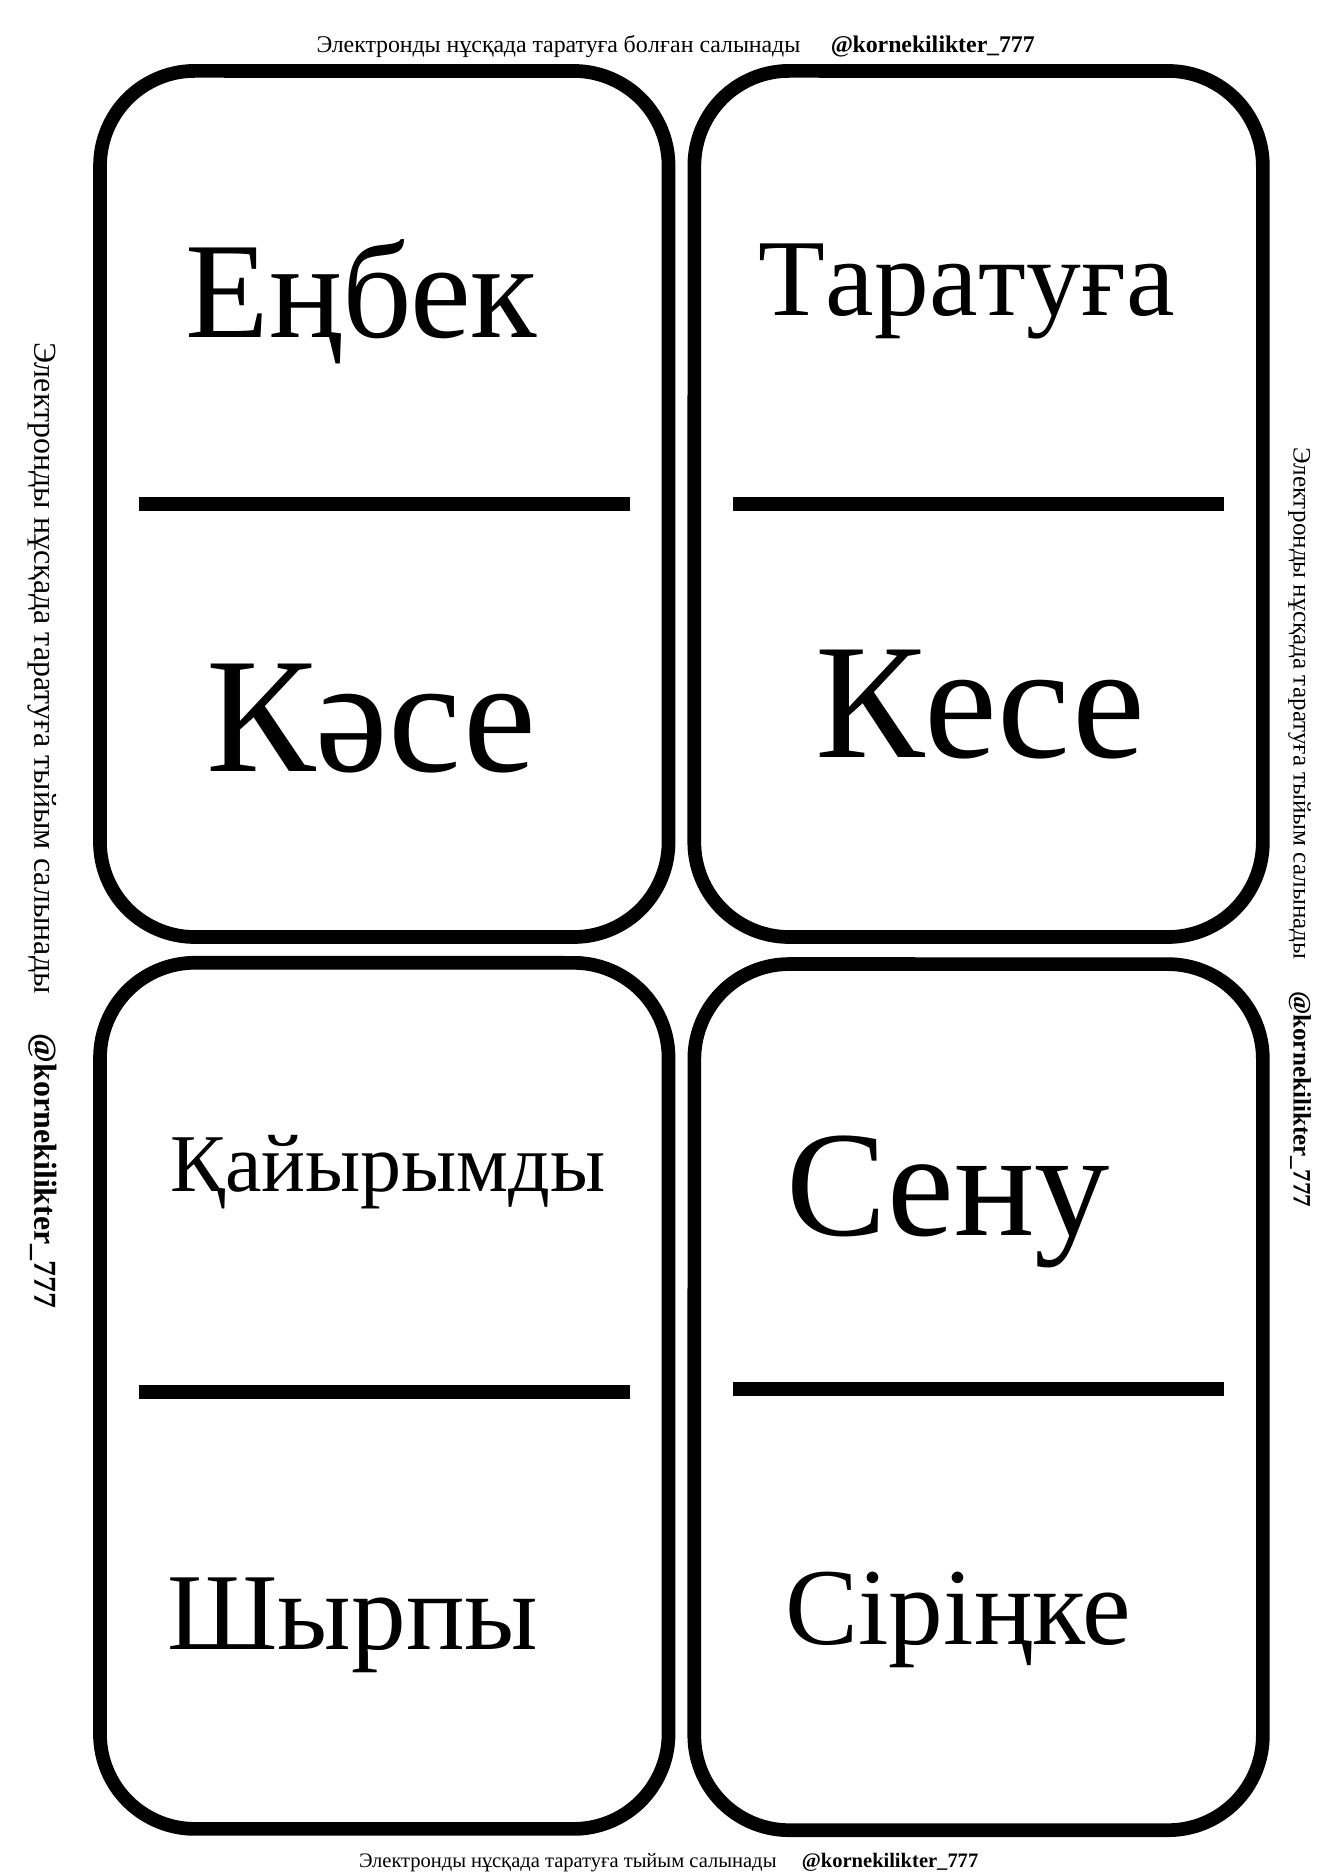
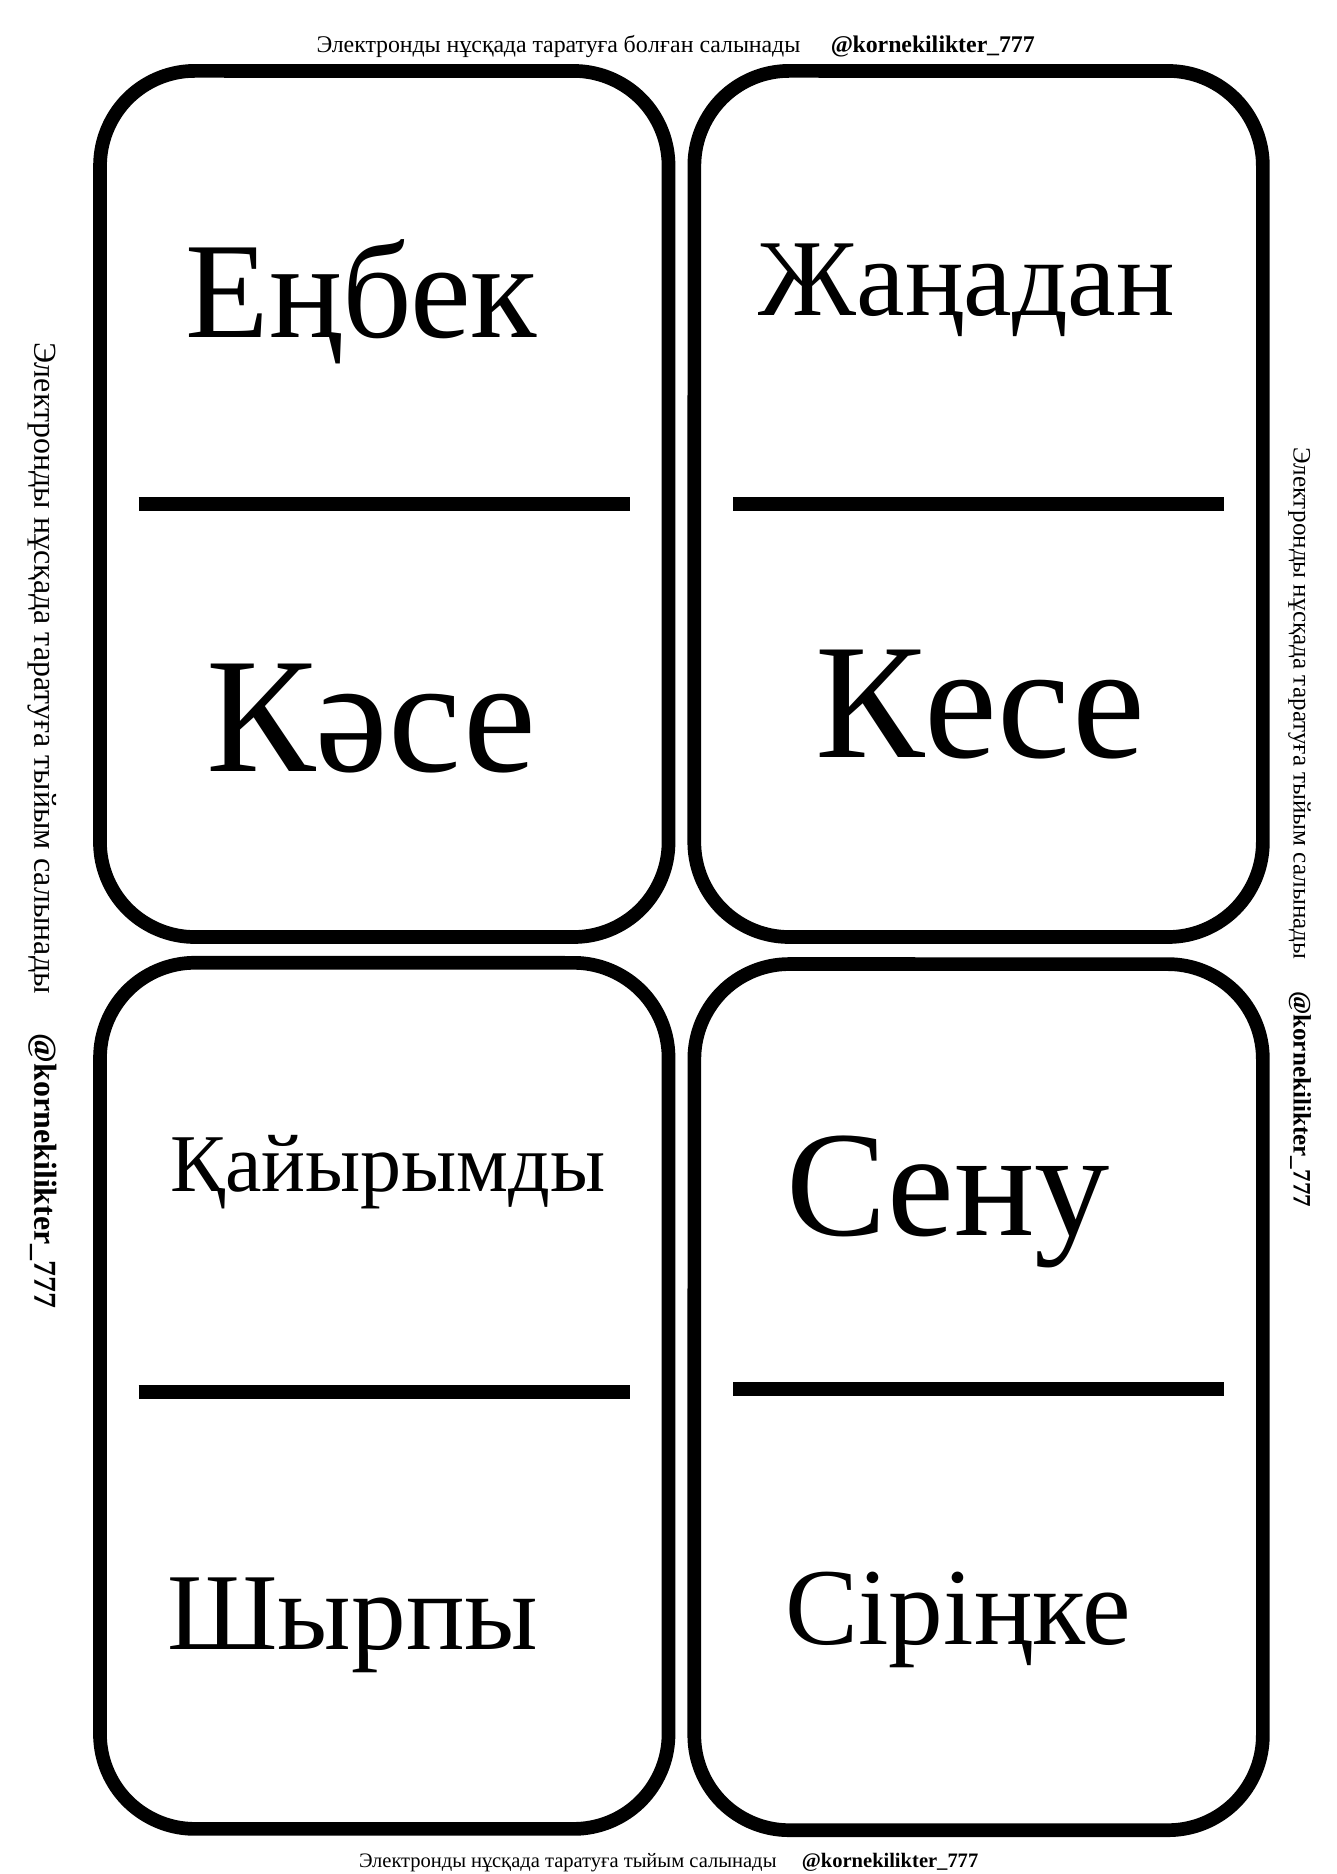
Еңбек Таратуға: Таратуға -> Жаңадан (967, 279)
